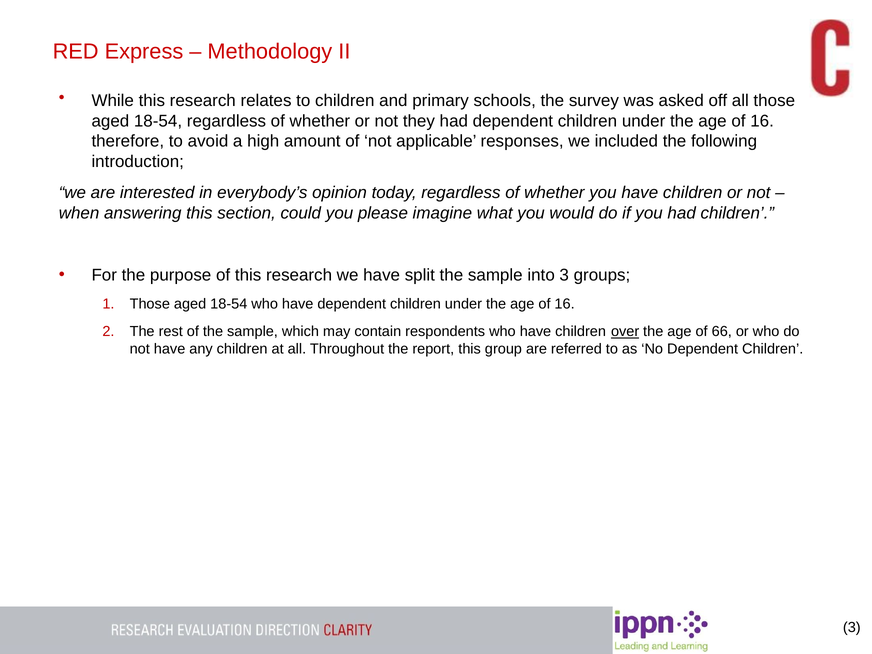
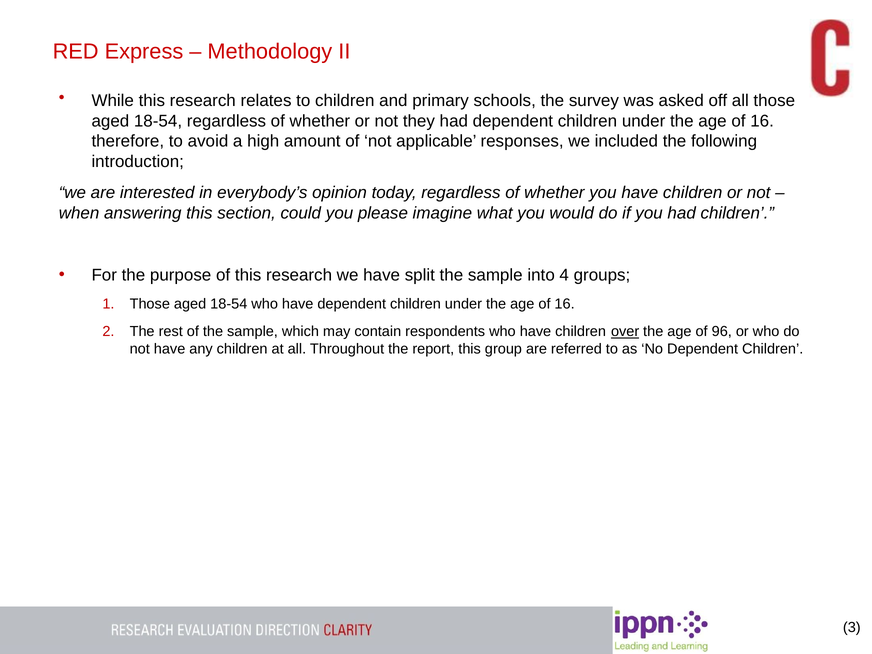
into 3: 3 -> 4 (564, 275)
66: 66 -> 96 (722, 332)
